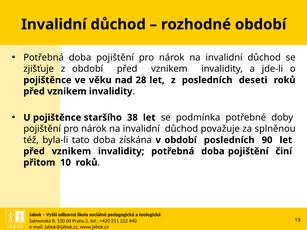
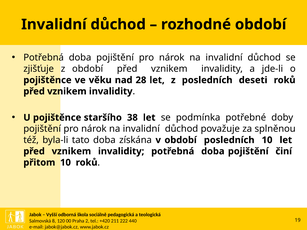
posledních 90: 90 -> 10 (267, 140)
